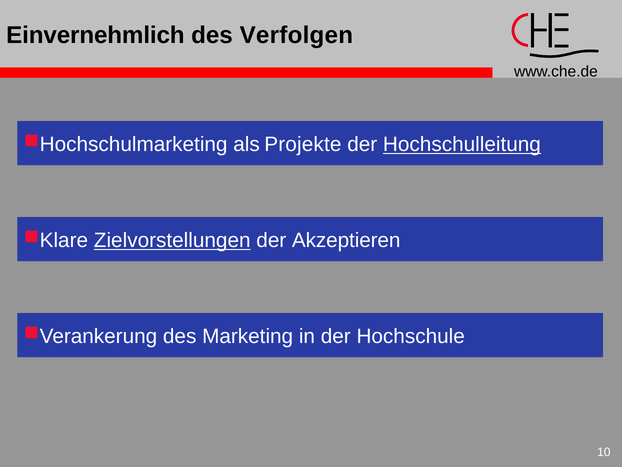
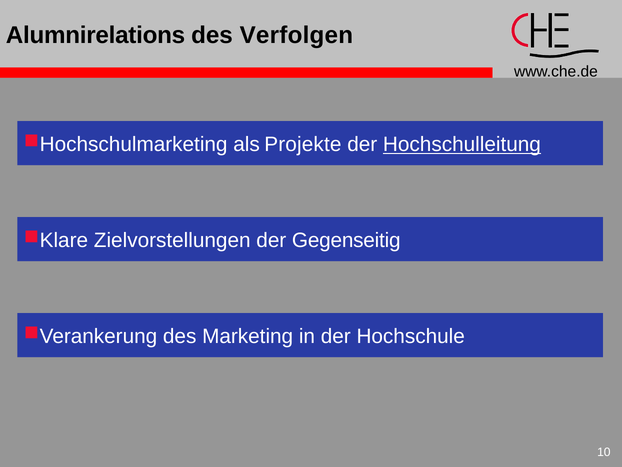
Einvernehmlich: Einvernehmlich -> Alumnirelations (95, 35)
Zielvorstellungen underline: present -> none (172, 240)
Akzeptieren: Akzeptieren -> Gegenseitig (346, 240)
